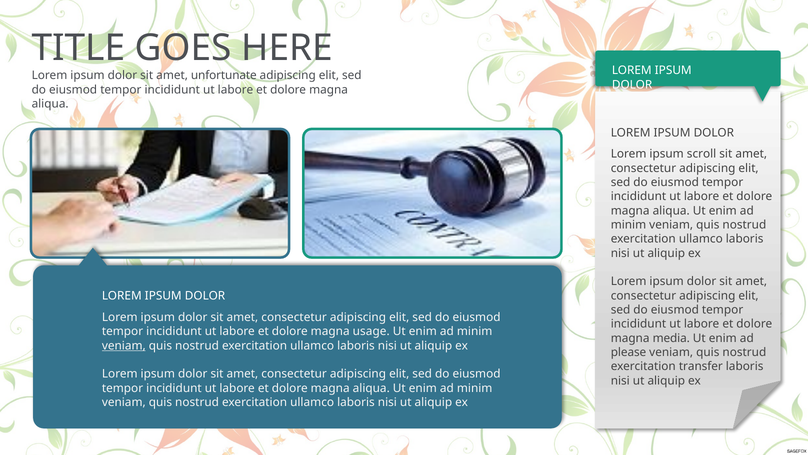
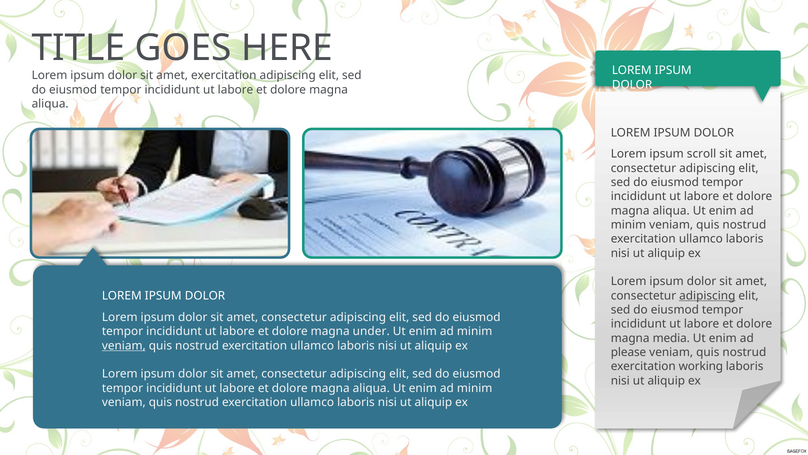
amet unfortunate: unfortunate -> exercitation (224, 76)
adipiscing underline: none -> present (707, 295)
usage: usage -> under (371, 331)
transfer: transfer -> working (701, 366)
